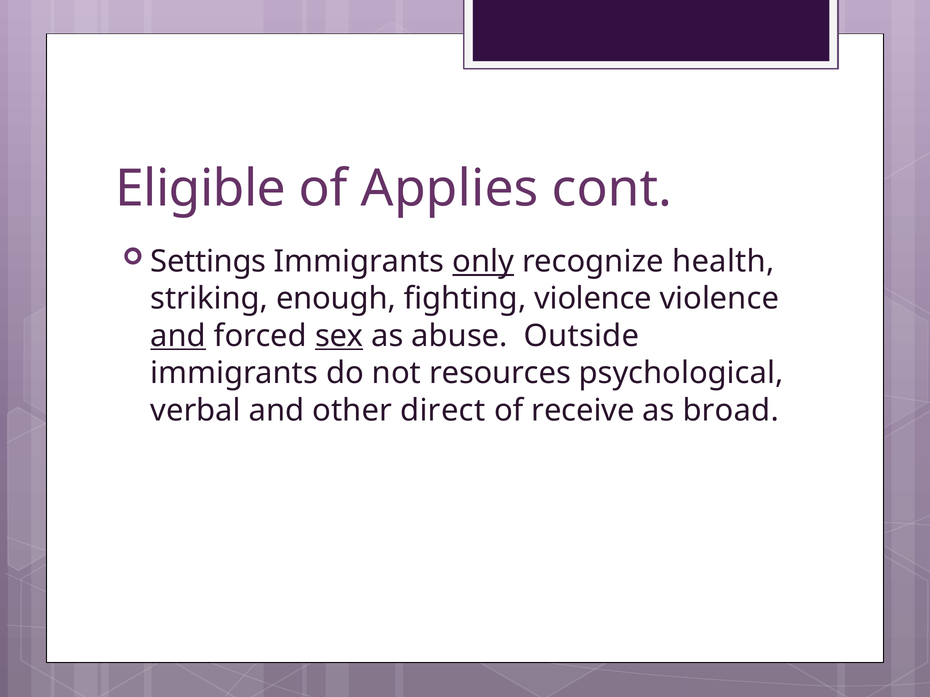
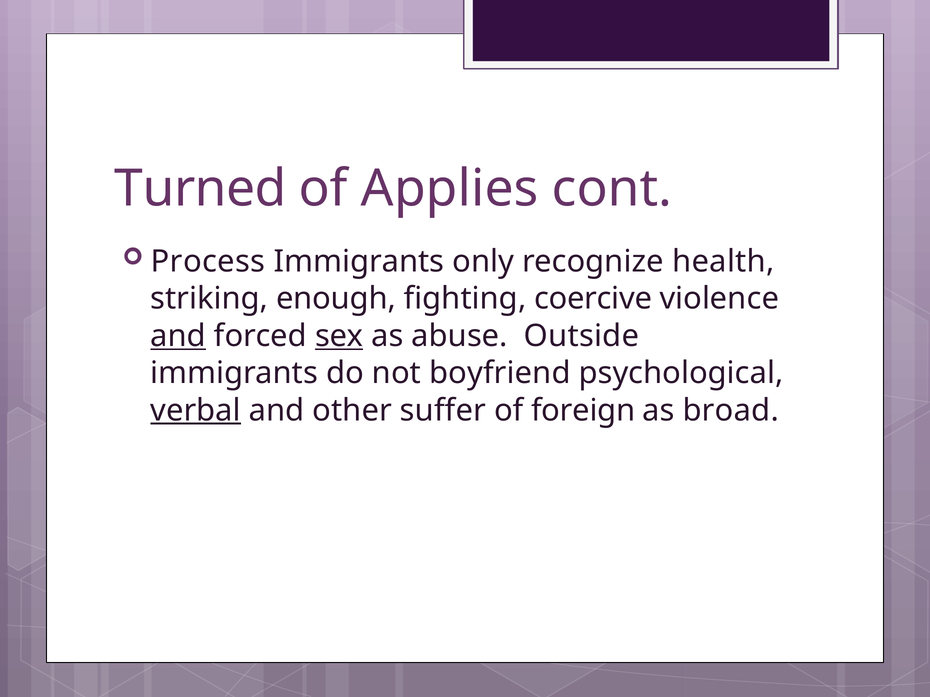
Eligible: Eligible -> Turned (201, 189)
Settings: Settings -> Process (208, 262)
only underline: present -> none (483, 262)
fighting violence: violence -> coercive (593, 299)
resources: resources -> boyfriend (500, 373)
verbal underline: none -> present (196, 411)
direct: direct -> suffer (443, 411)
receive: receive -> foreign (583, 411)
